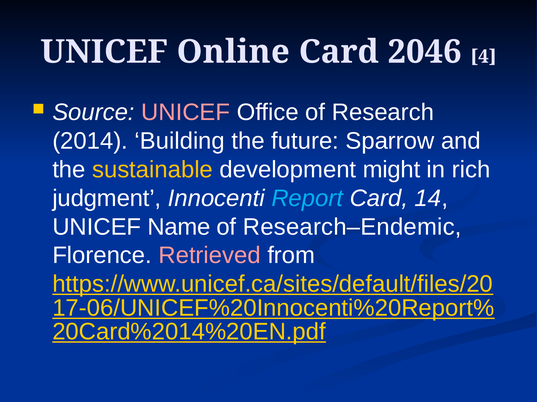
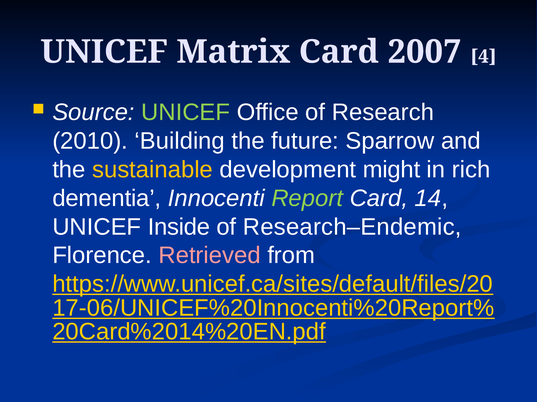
Online: Online -> Matrix (233, 52)
2046: 2046 -> 2007 (424, 52)
UNICEF colour: pink -> light green (186, 113)
2014: 2014 -> 2010 (90, 141)
judgment: judgment -> dementia (107, 199)
Report colour: light blue -> light green (307, 199)
Name: Name -> Inside (179, 227)
